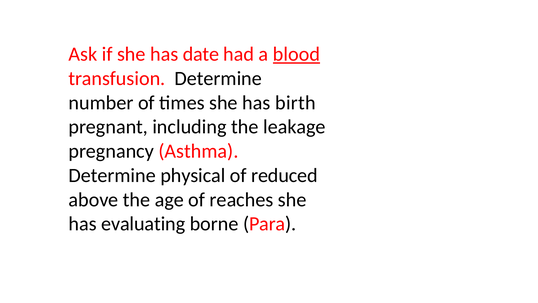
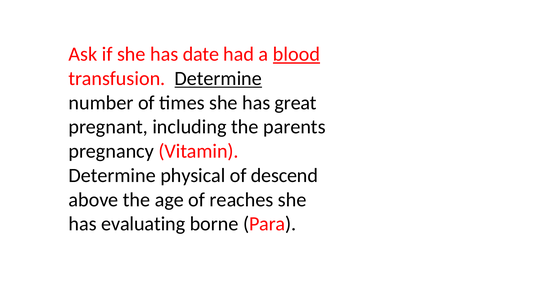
Determine underline: none -> present (218, 78)
birth: birth -> great (296, 103)
leakage: leakage -> parents (294, 127)
Asthma: Asthma -> Vitamin (199, 151)
reduced: reduced -> descend (284, 175)
